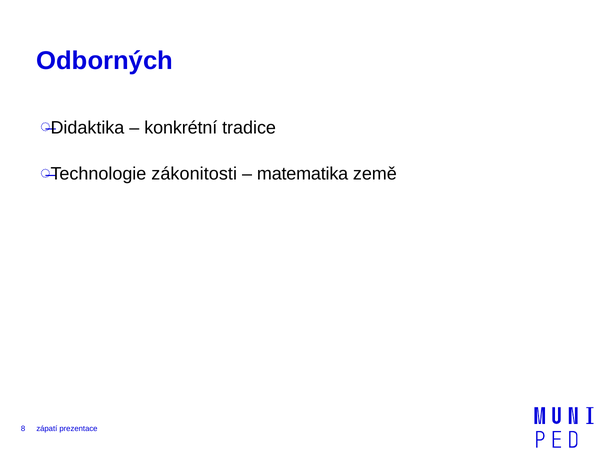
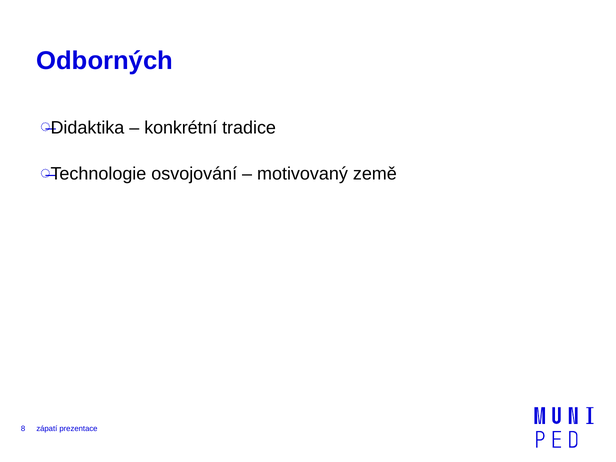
zákonitosti: zákonitosti -> osvojování (194, 174)
matematika: matematika -> motivovaný (302, 174)
